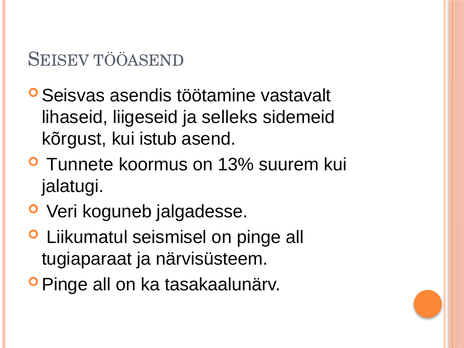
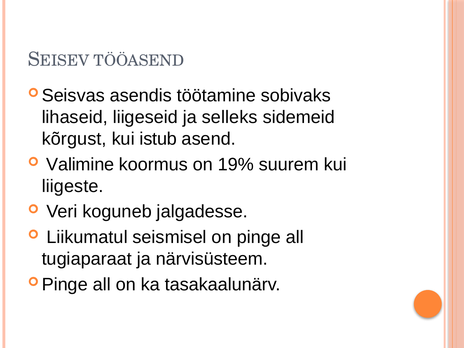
vastavalt: vastavalt -> sobivaks (296, 96)
Tunnete: Tunnete -> Valimine (80, 164)
13%: 13% -> 19% (236, 164)
jalatugi: jalatugi -> liigeste (73, 186)
